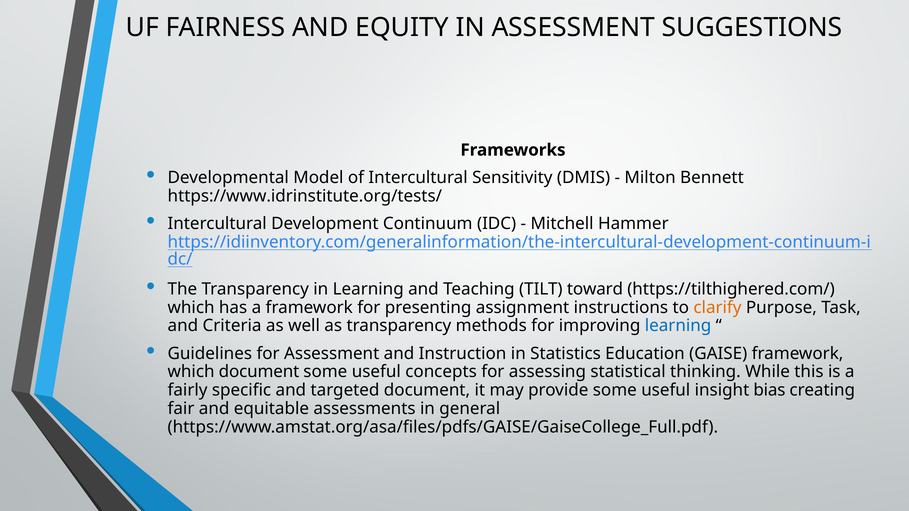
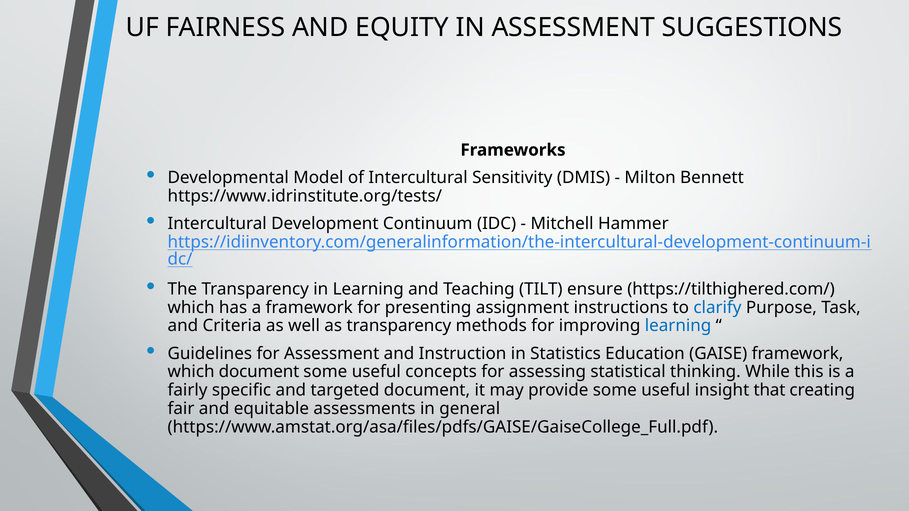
toward: toward -> ensure (595, 289)
clarify colour: orange -> blue (717, 308)
bias: bias -> that (769, 390)
